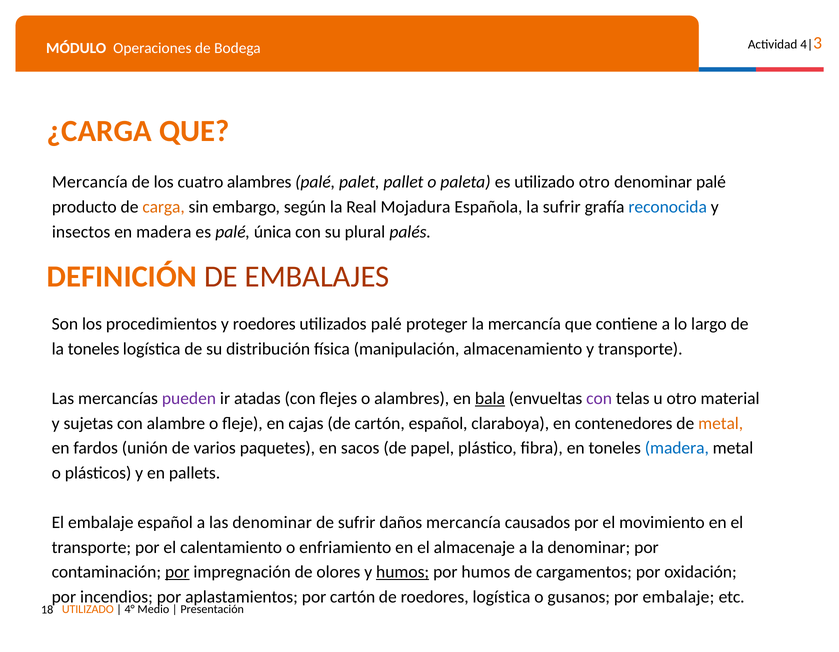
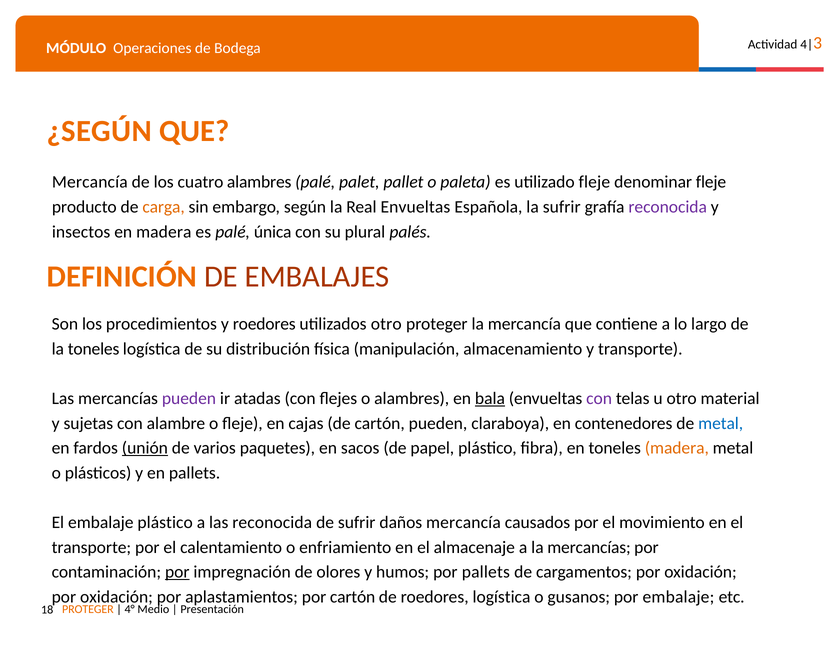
¿CARGA: ¿CARGA -> ¿SEGÚN (99, 131)
utilizado otro: otro -> fleje (594, 182)
denominar palé: palé -> fleje (711, 182)
Real Mojadura: Mojadura -> Envueltas (415, 207)
reconocida colour: blue -> purple (668, 207)
utilizados palé: palé -> otro (386, 324)
cartón español: español -> pueden (438, 424)
metal colour: orange -> blue (721, 424)
unión underline: none -> present (145, 448)
madera colour: blue -> orange (677, 448)
embalaje español: español -> plástico (165, 523)
las denominar: denominar -> reconocida (272, 523)
la denominar: denominar -> mercancías (589, 548)
humos underline: present -> none (403, 573)
por humos: humos -> pallets (486, 573)
incendios: incendios -> oxidación (116, 597)
UTILIZADO: UTILIZADO -> PROTEGER (88, 610)
